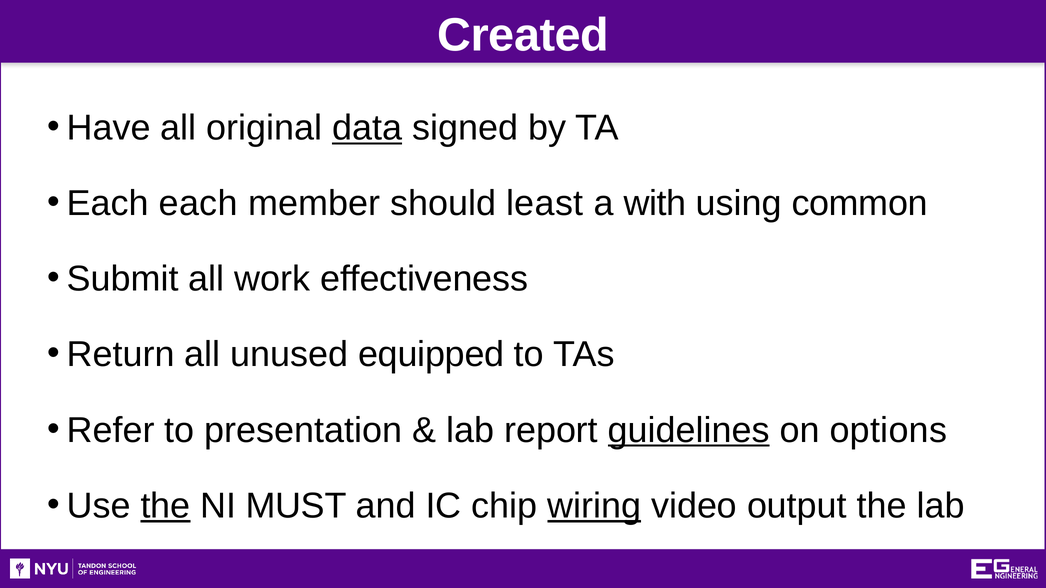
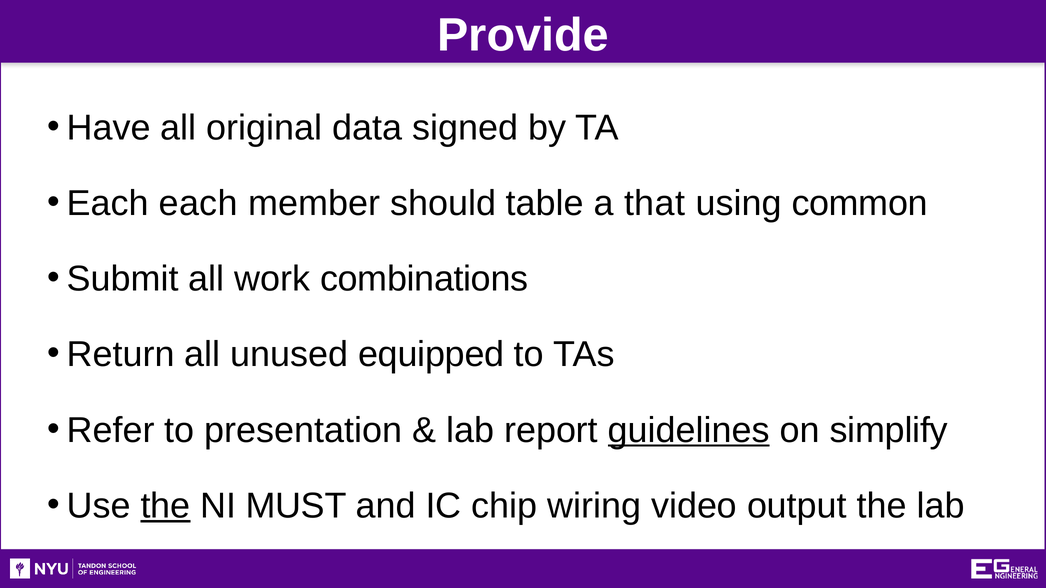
Created: Created -> Provide (523, 35)
data underline: present -> none (367, 128)
least: least -> table (545, 204)
with: with -> that (655, 204)
effectiveness: effectiveness -> combinations (424, 279)
options: options -> simplify (889, 430)
wiring underline: present -> none (594, 506)
